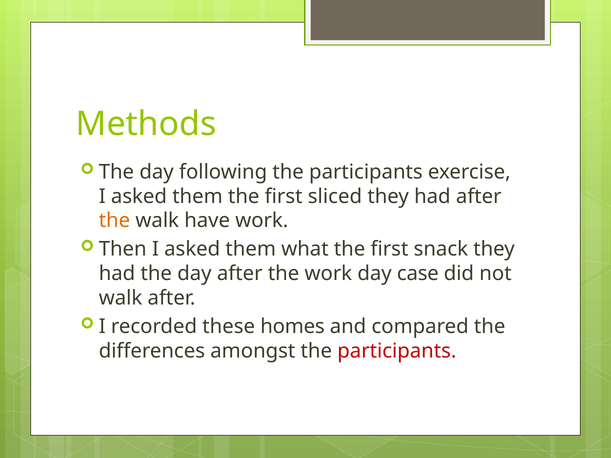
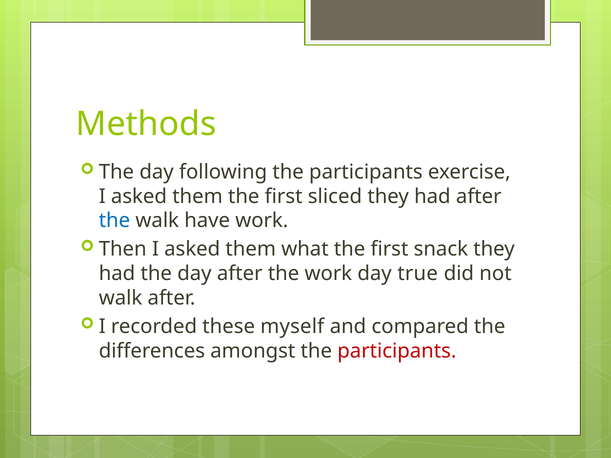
the colour: orange -> blue (114, 221)
case: case -> true (418, 274)
homes: homes -> myself (292, 327)
